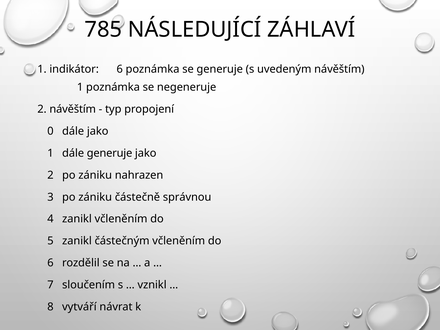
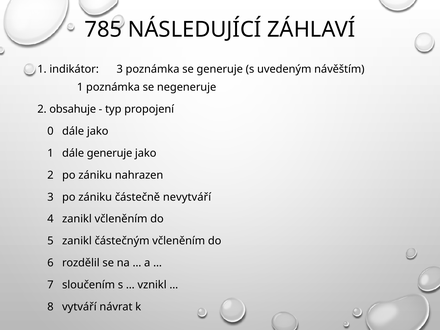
indikátor 6: 6 -> 3 (120, 69)
2 návěštím: návěštím -> obsahuje (73, 109)
správnou: správnou -> nevytváří (187, 197)
